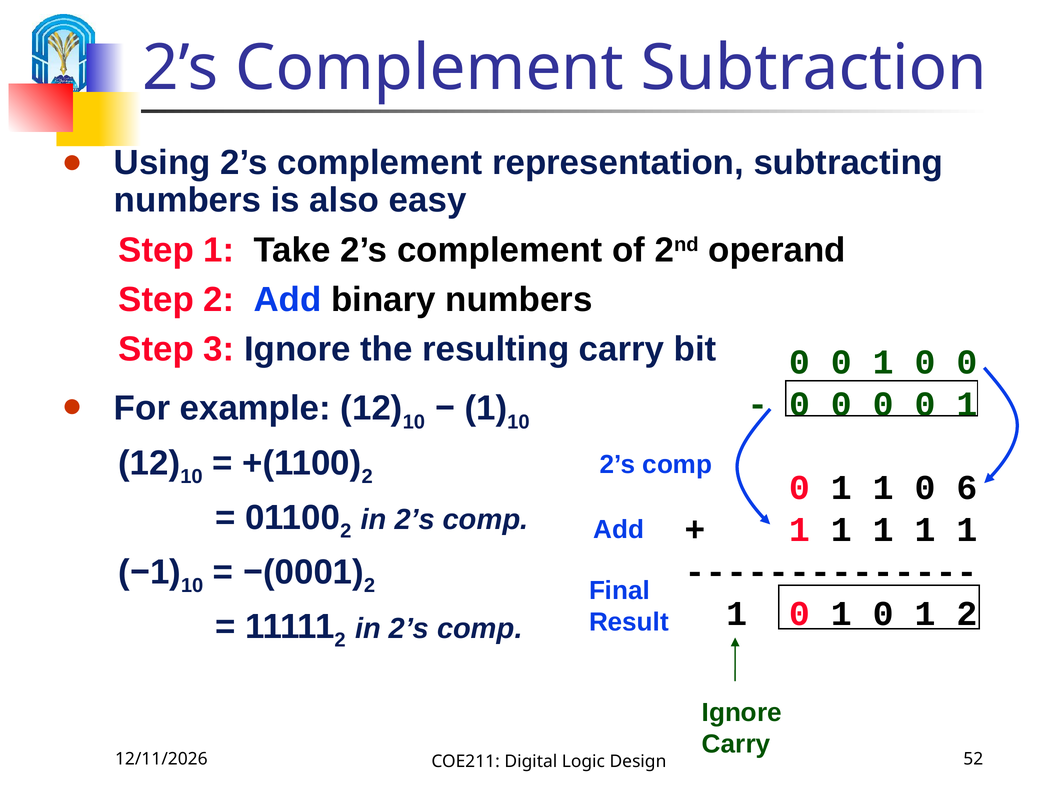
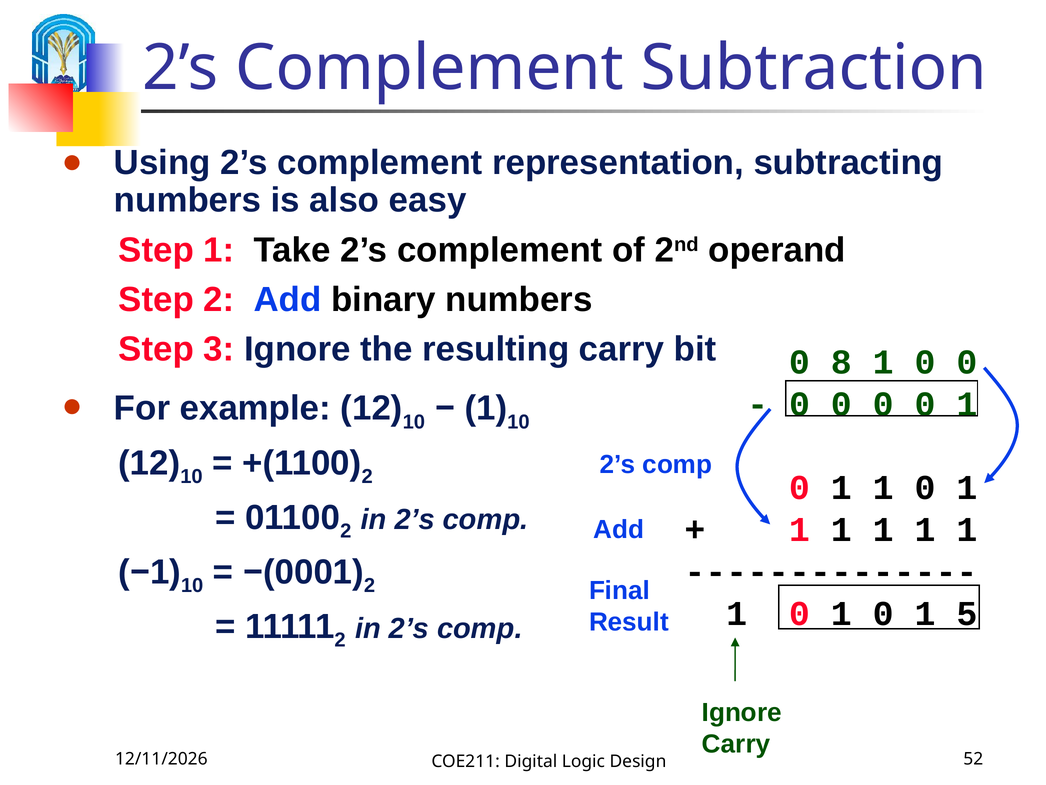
0: 0 -> 8 (841, 362)
1 1 0 6: 6 -> 1 (967, 488)
1 2: 2 -> 5 (967, 613)
